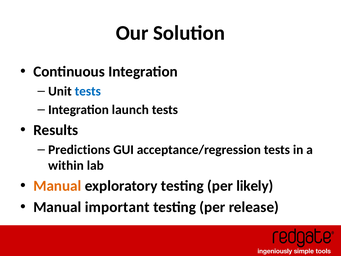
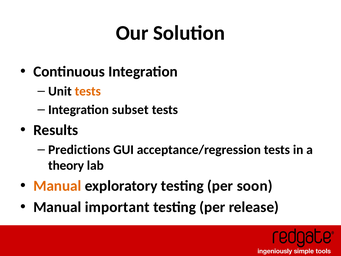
tests colour: blue -> orange (88, 91)
launch: launch -> subset (130, 110)
within: within -> theory (66, 165)
likely: likely -> soon (255, 186)
